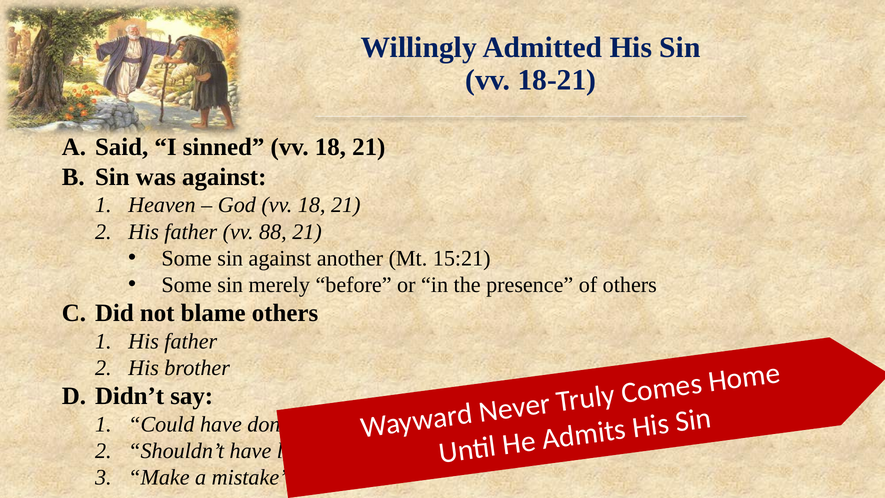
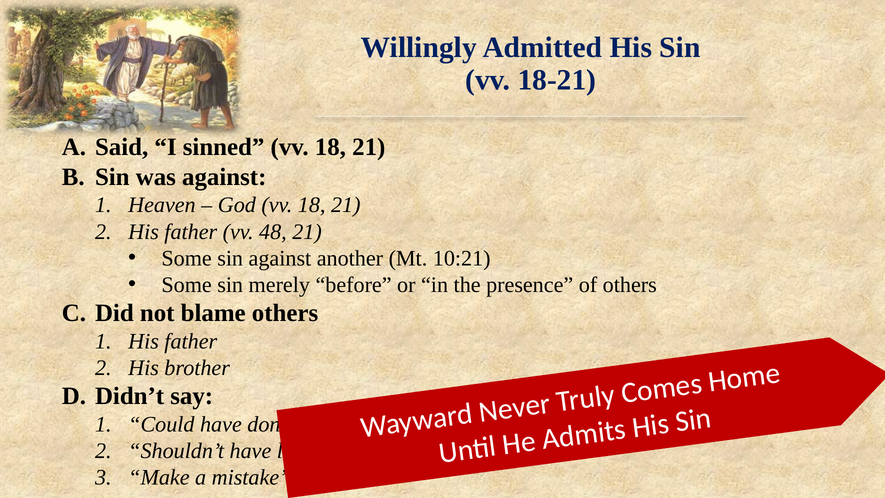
88: 88 -> 48 (273, 232)
15:21: 15:21 -> 10:21 (462, 258)
